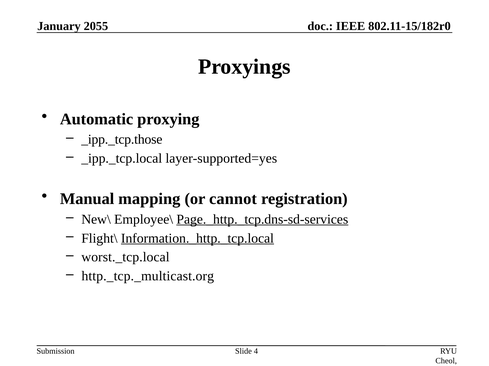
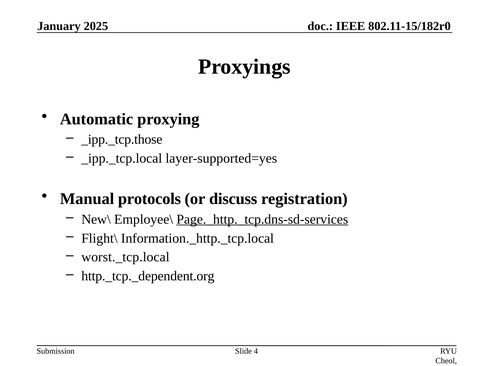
2055: 2055 -> 2025 (96, 26)
mapping: mapping -> protocols (149, 199)
cannot: cannot -> discuss (233, 199)
Information._http._tcp.local underline: present -> none (197, 239)
http._tcp._multicast.org: http._tcp._multicast.org -> http._tcp._dependent.org (148, 277)
